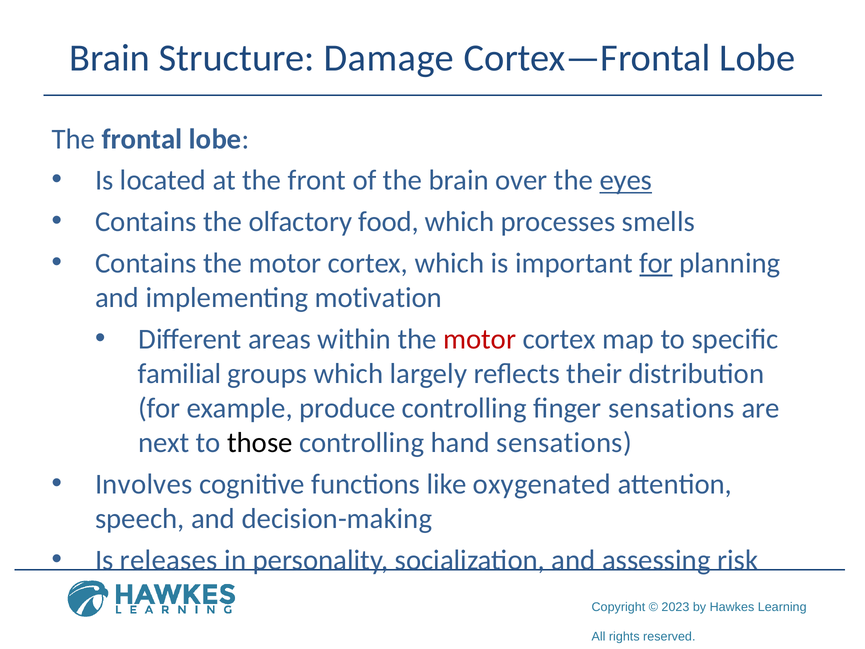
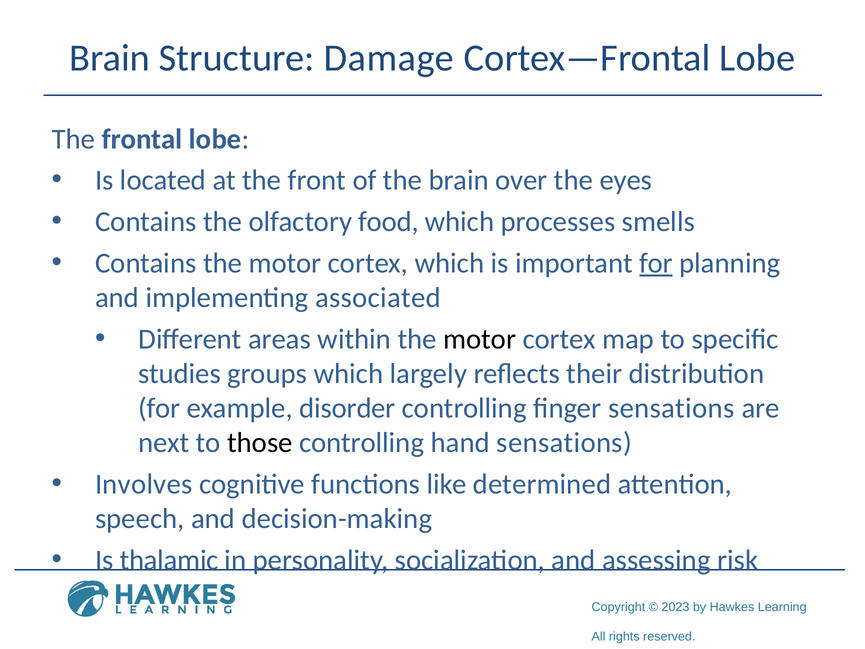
eyes underline: present -> none (626, 180)
motivation: motivation -> associated (378, 298)
motor colour: red -> black (480, 339)
familial: familial -> studies (180, 373)
produce: produce -> disorder (347, 408)
oxygenated: oxygenated -> determined (542, 484)
releases: releases -> thalamic (169, 560)
